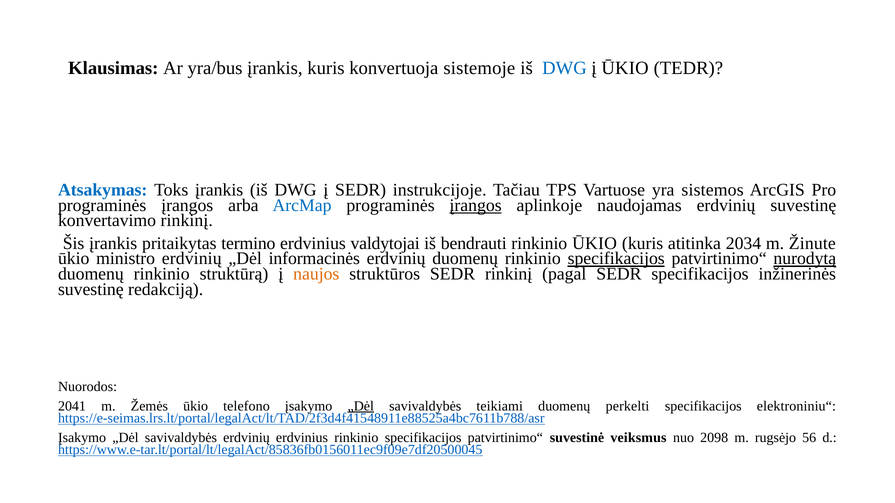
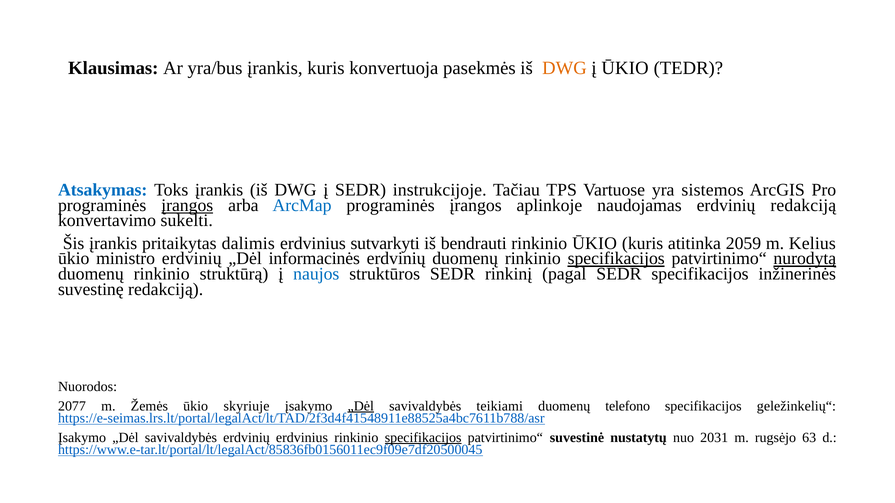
sistemoje: sistemoje -> pasekmės (479, 68)
DWG colour: blue -> orange (564, 68)
įrangos underline: none -> present (187, 206)
įrangos underline: present -> none (476, 206)
erdvinių suvestinę: suvestinę -> redakciją (803, 206)
konvertavimo rinkinį: rinkinį -> sukelti (187, 221)
termino: termino -> dalimis (248, 244)
valdytojai: valdytojai -> sutvarkyti (385, 244)
2034: 2034 -> 2059 (743, 244)
Žinute: Žinute -> Kelius (812, 244)
naujos colour: orange -> blue (316, 274)
2041: 2041 -> 2077 (72, 406)
telefono: telefono -> skyriuje (246, 406)
perkelti: perkelti -> telefono (628, 406)
elektroniniu“: elektroniniu“ -> geležinkelių“ (796, 406)
specifikacijos underline: none -> present (423, 438)
veiksmus: veiksmus -> nustatytų (639, 438)
2098: 2098 -> 2031 (714, 438)
56: 56 -> 63 (809, 438)
